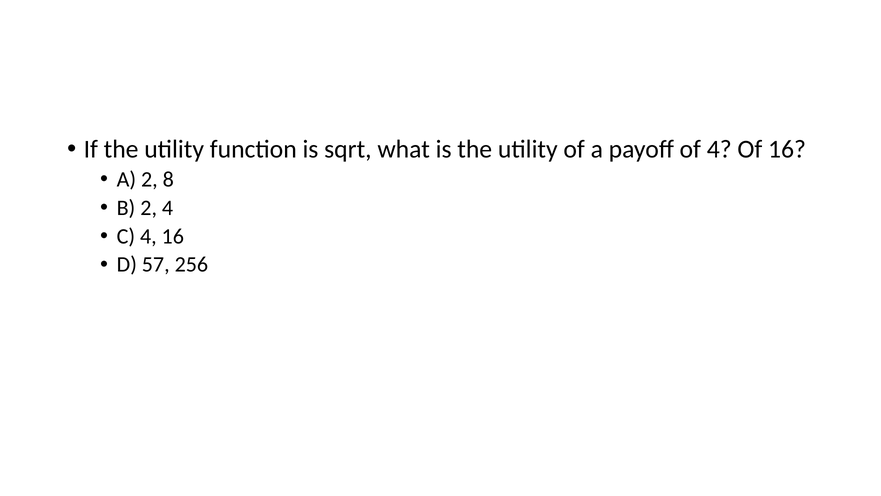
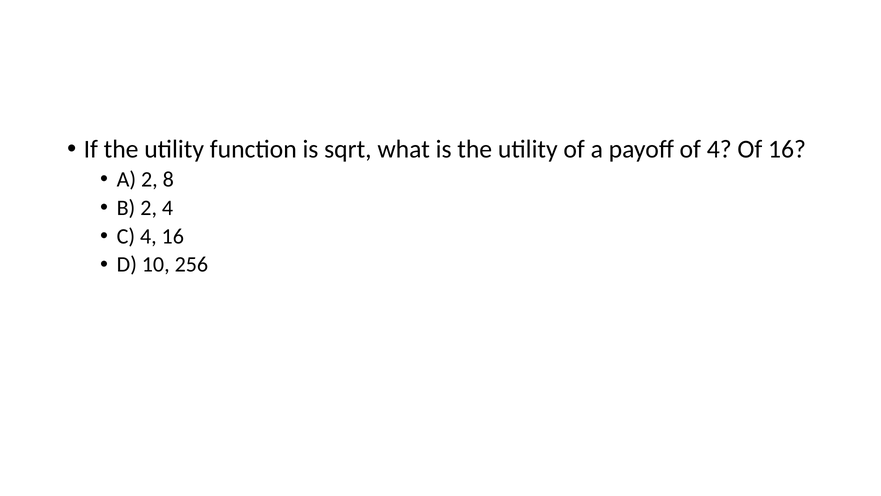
57: 57 -> 10 (156, 264)
